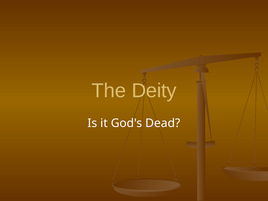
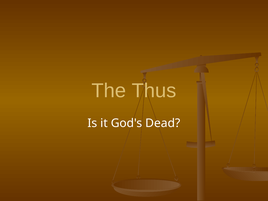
Deity: Deity -> Thus (154, 91)
